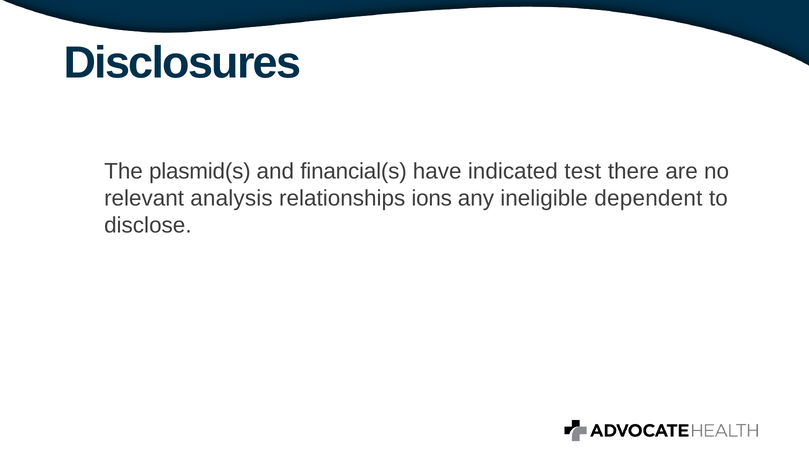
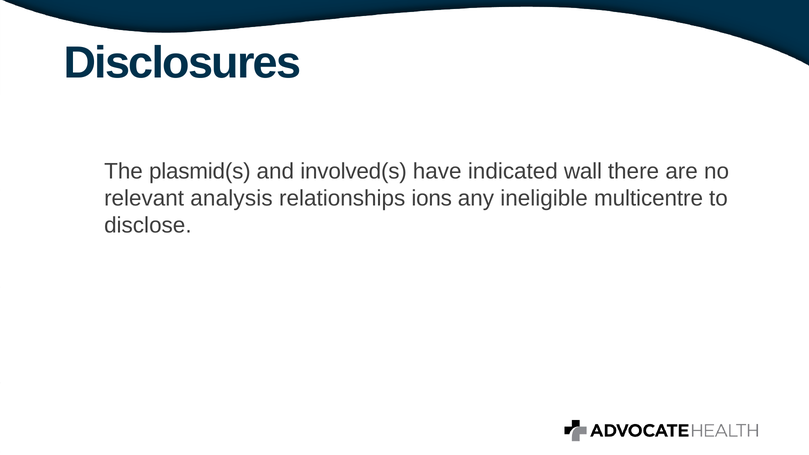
financial(s: financial(s -> involved(s (354, 171)
test: test -> wall (583, 171)
dependent: dependent -> multicentre (649, 198)
